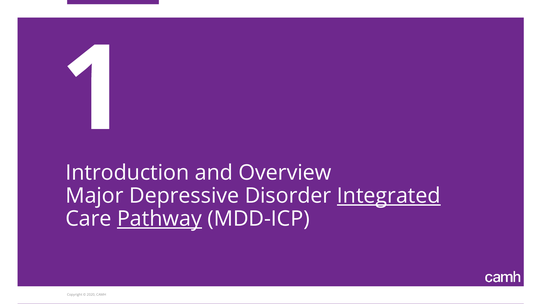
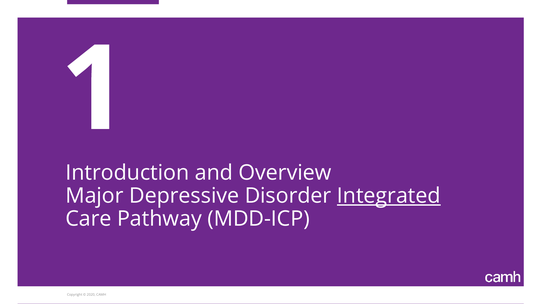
Pathway underline: present -> none (159, 219)
